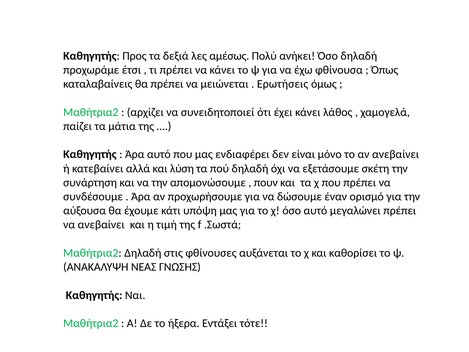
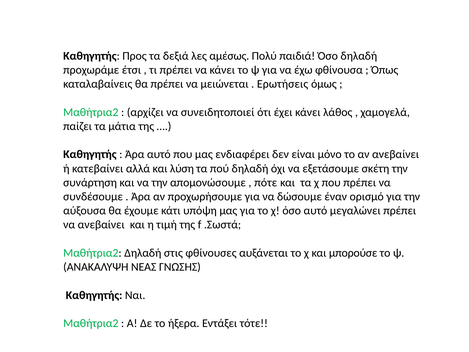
ανήκει: ανήκει -> παιδιά (297, 56)
πουν: πουν -> πότε (266, 182)
καθορίσει: καθορίσει -> μπορούσε (353, 253)
